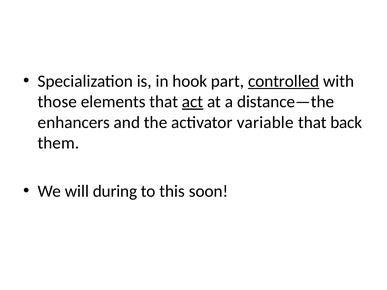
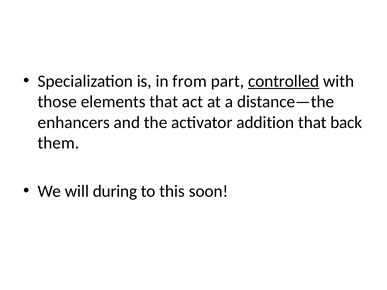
hook: hook -> from (190, 81)
act underline: present -> none (193, 102)
variable: variable -> addition (265, 122)
